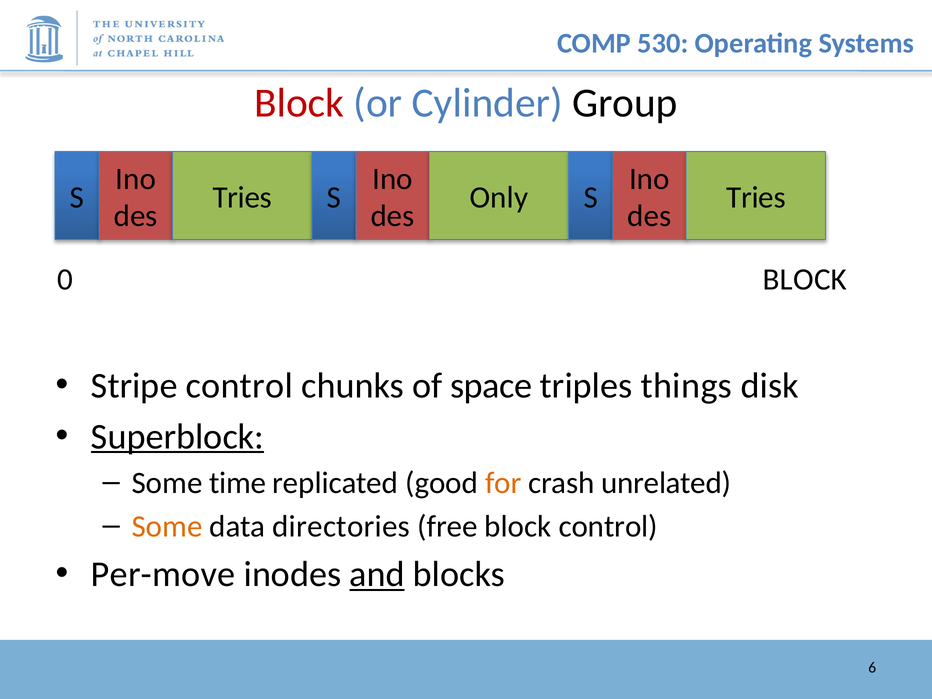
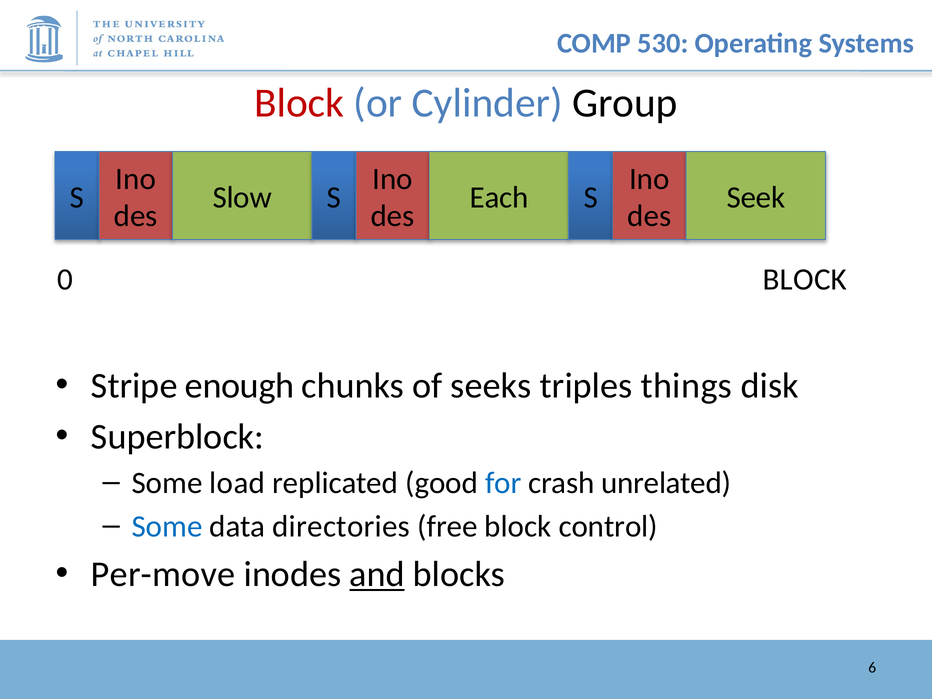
Tries: Tries -> Slow (242, 197)
Only: Only -> Each (499, 197)
Tries: Tries -> Seek (756, 197)
Stripe control: control -> enough (240, 386)
space: space -> seeks (491, 386)
Superblock underline: present -> none (177, 437)
time: time -> load (237, 483)
for colour: orange -> blue (503, 483)
Some colour: orange -> blue (167, 526)
